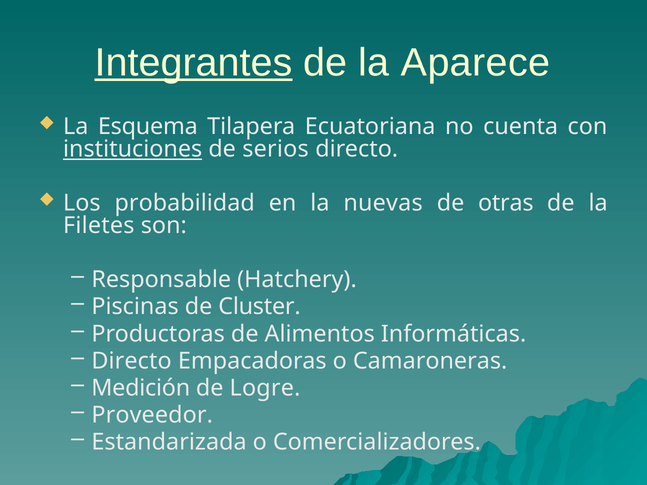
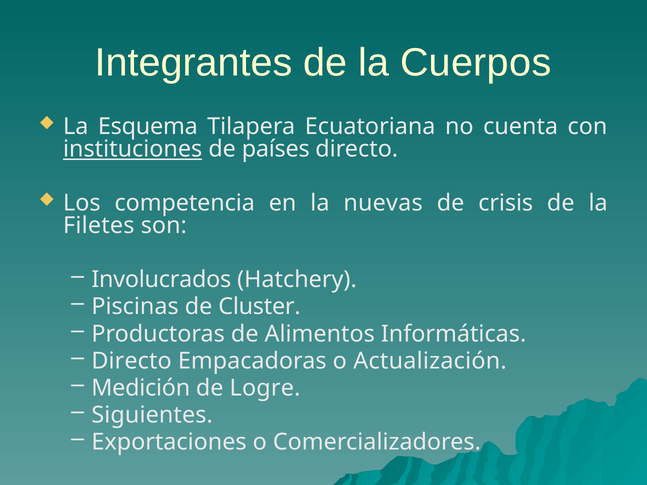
Integrantes underline: present -> none (194, 63)
Aparece: Aparece -> Cuerpos (476, 63)
serios: serios -> países (276, 149)
probabilidad: probabilidad -> competencia (185, 203)
otras: otras -> crisis (506, 203)
Responsable: Responsable -> Involucrados (161, 280)
Camaroneras: Camaroneras -> Actualización (430, 361)
Proveedor: Proveedor -> Siguientes (152, 415)
Estandarizada: Estandarizada -> Exportaciones (169, 442)
